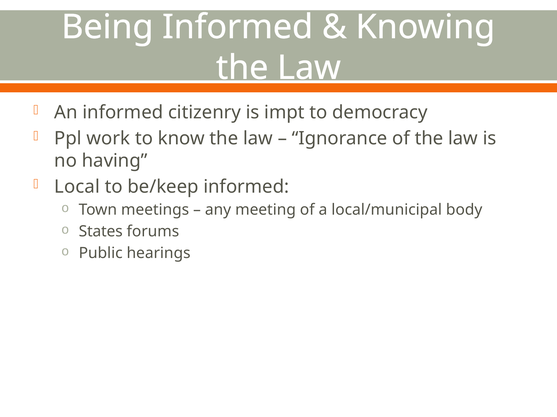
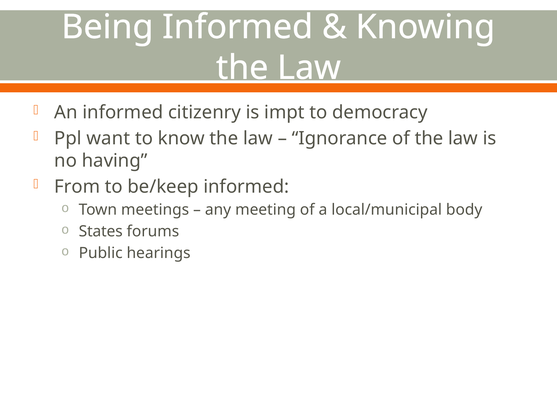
work: work -> want (108, 139)
Local: Local -> From (77, 187)
